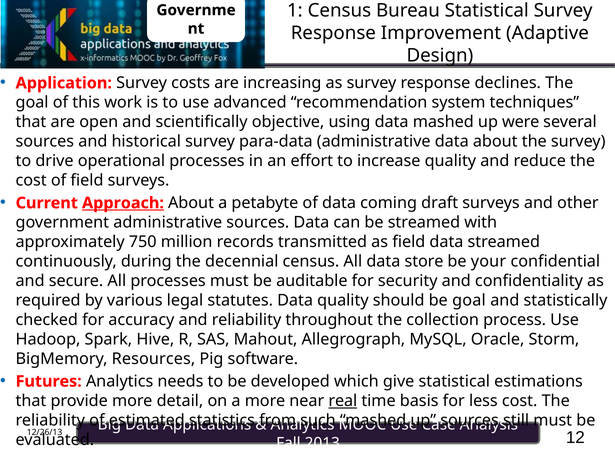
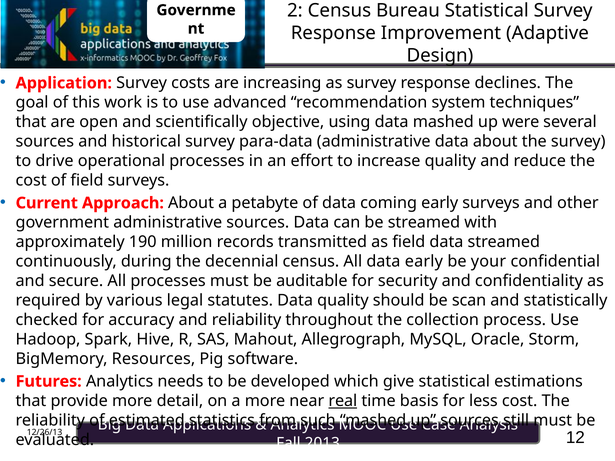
1: 1 -> 2 (295, 11)
Approach underline: present -> none (123, 203)
coming draft: draft -> early (440, 203)
750: 750 -> 190 (143, 242)
data store: store -> early (424, 262)
be goal: goal -> scan (469, 300)
